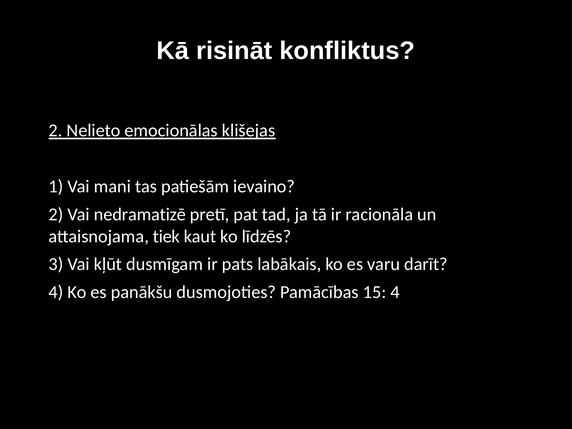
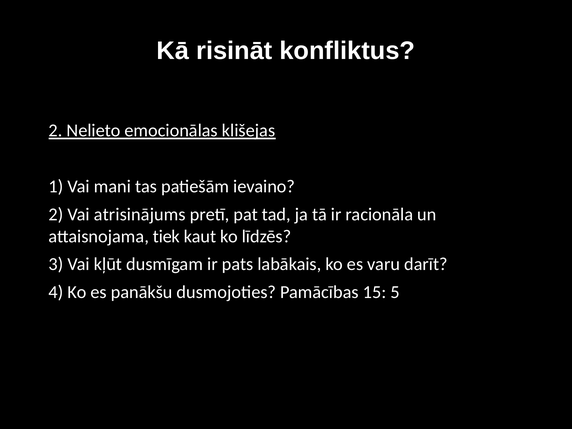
nedramatizē: nedramatizē -> atrisinājums (140, 214)
15 4: 4 -> 5 (395, 292)
